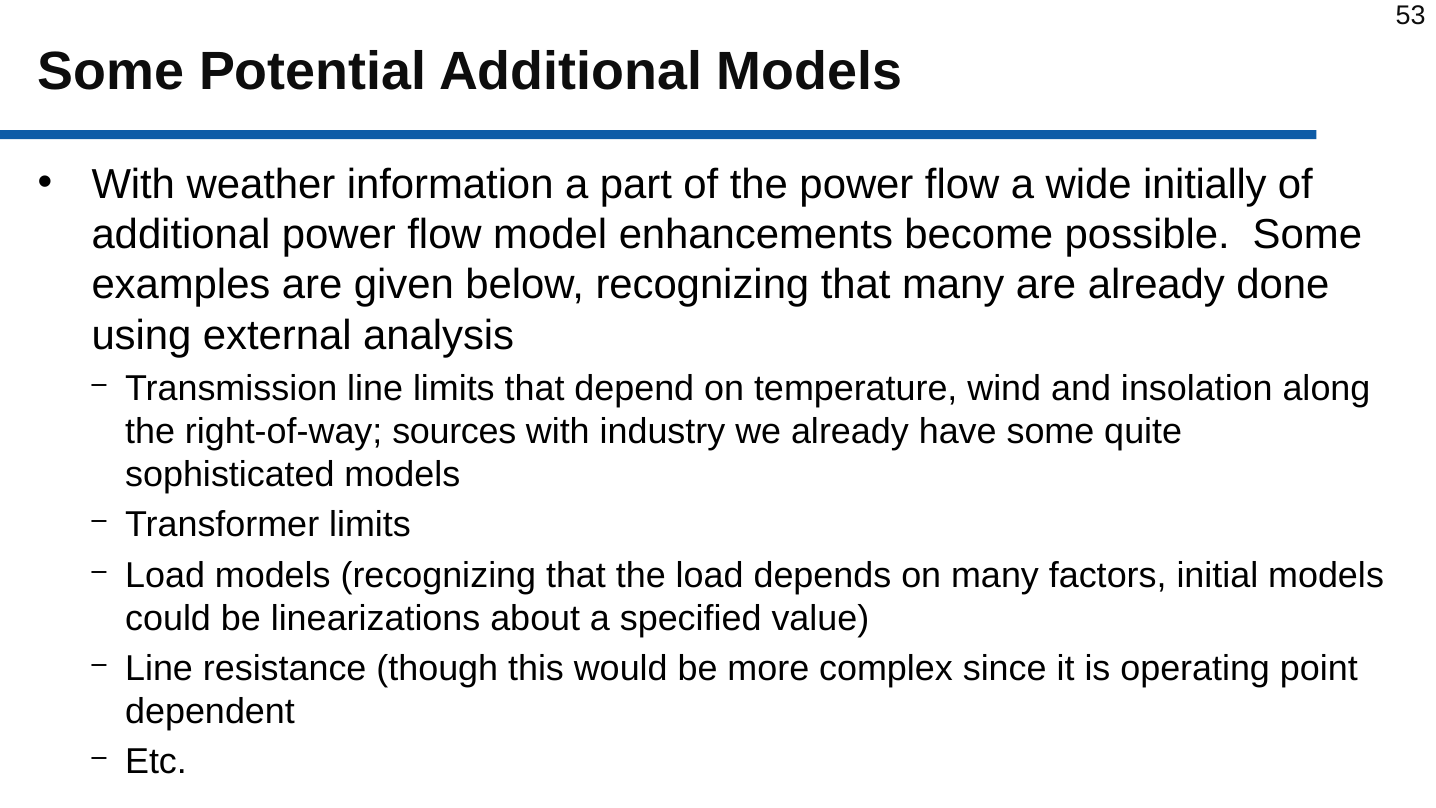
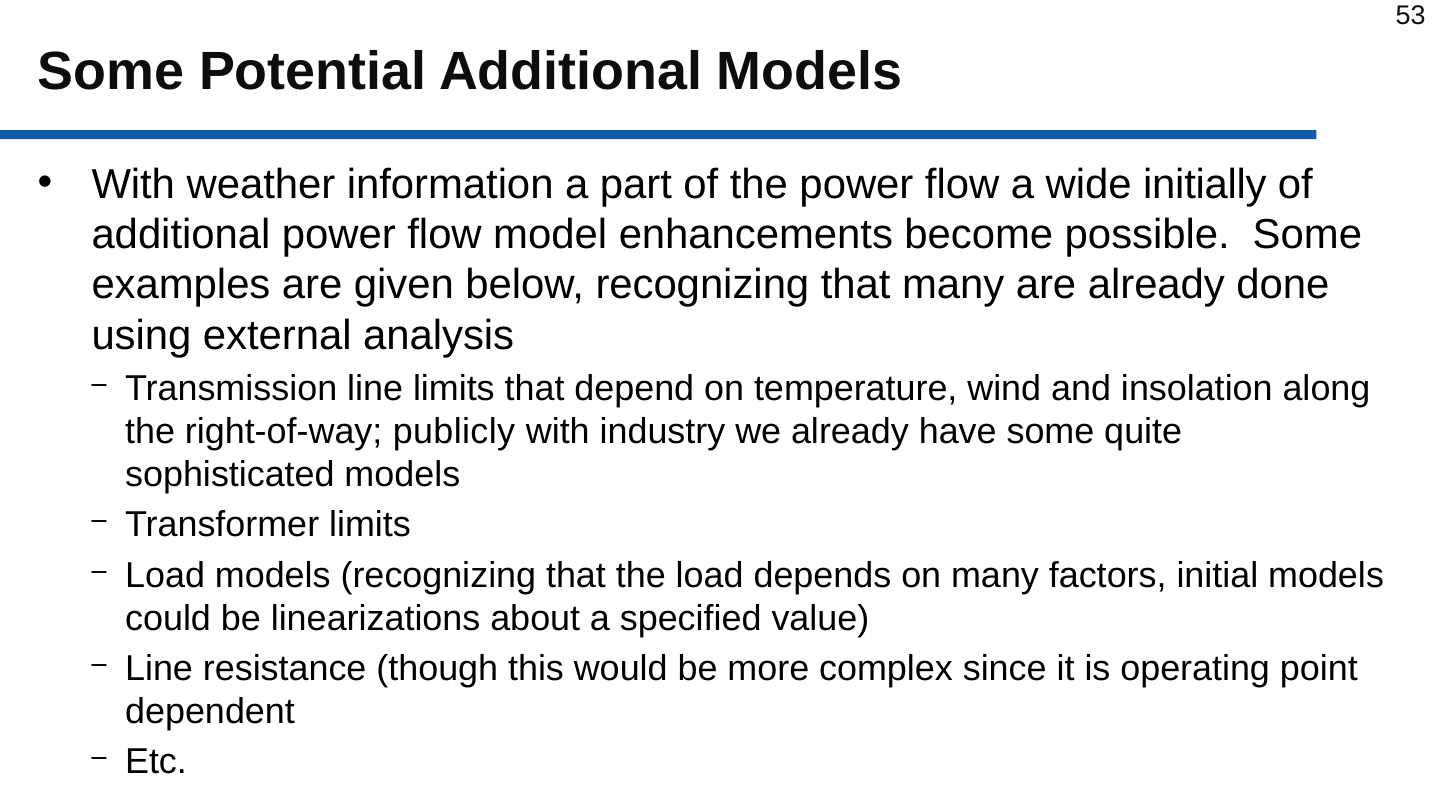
sources: sources -> publicly (454, 432)
